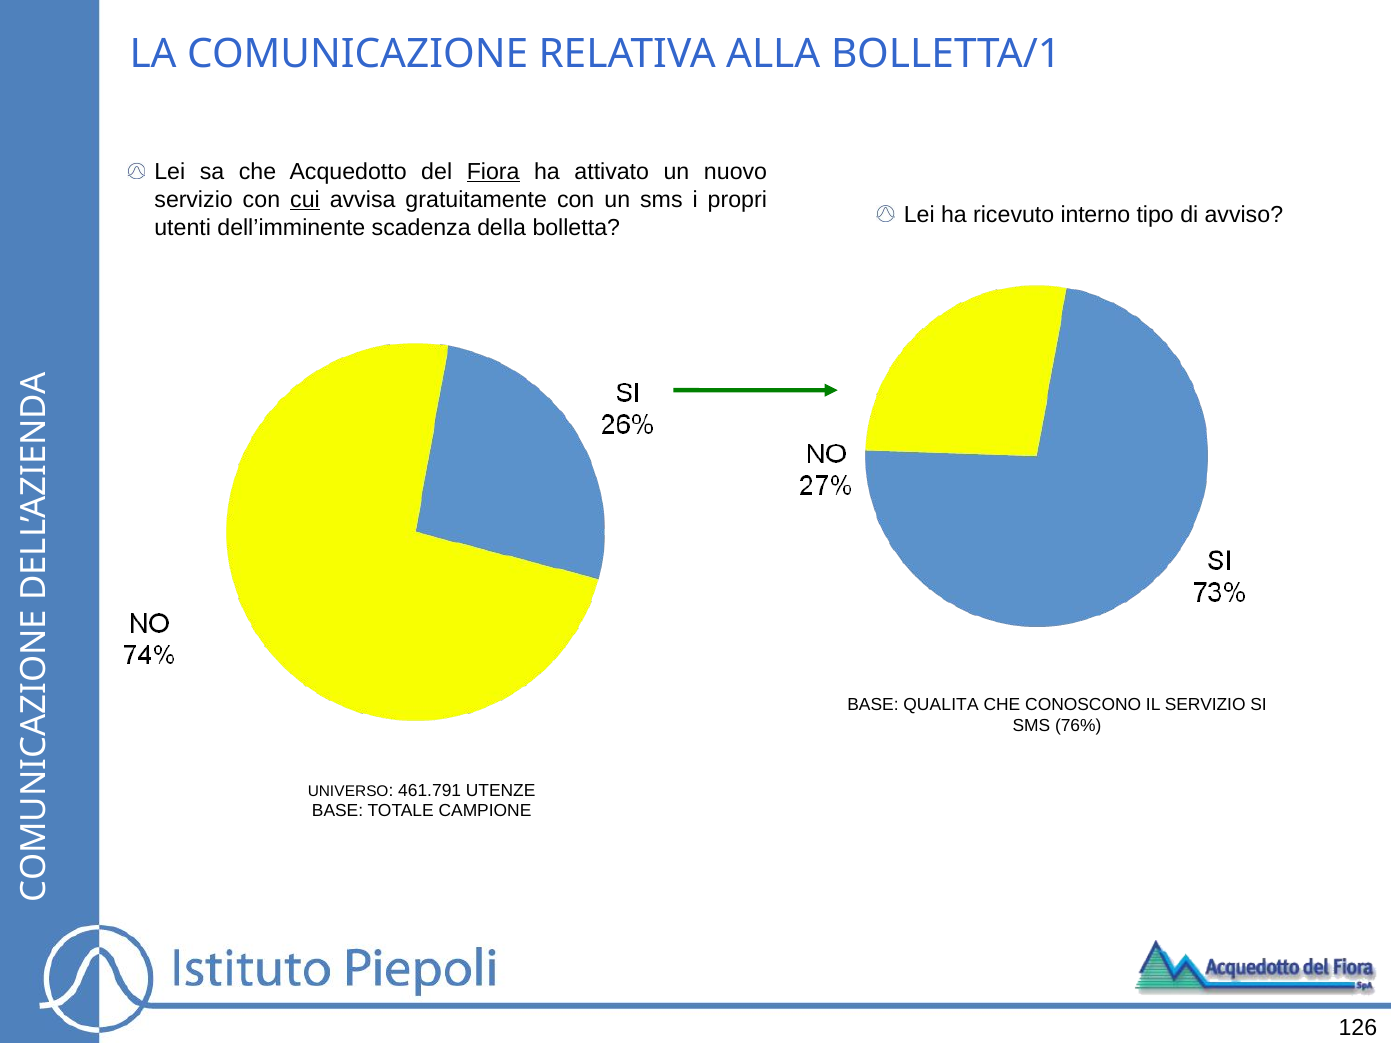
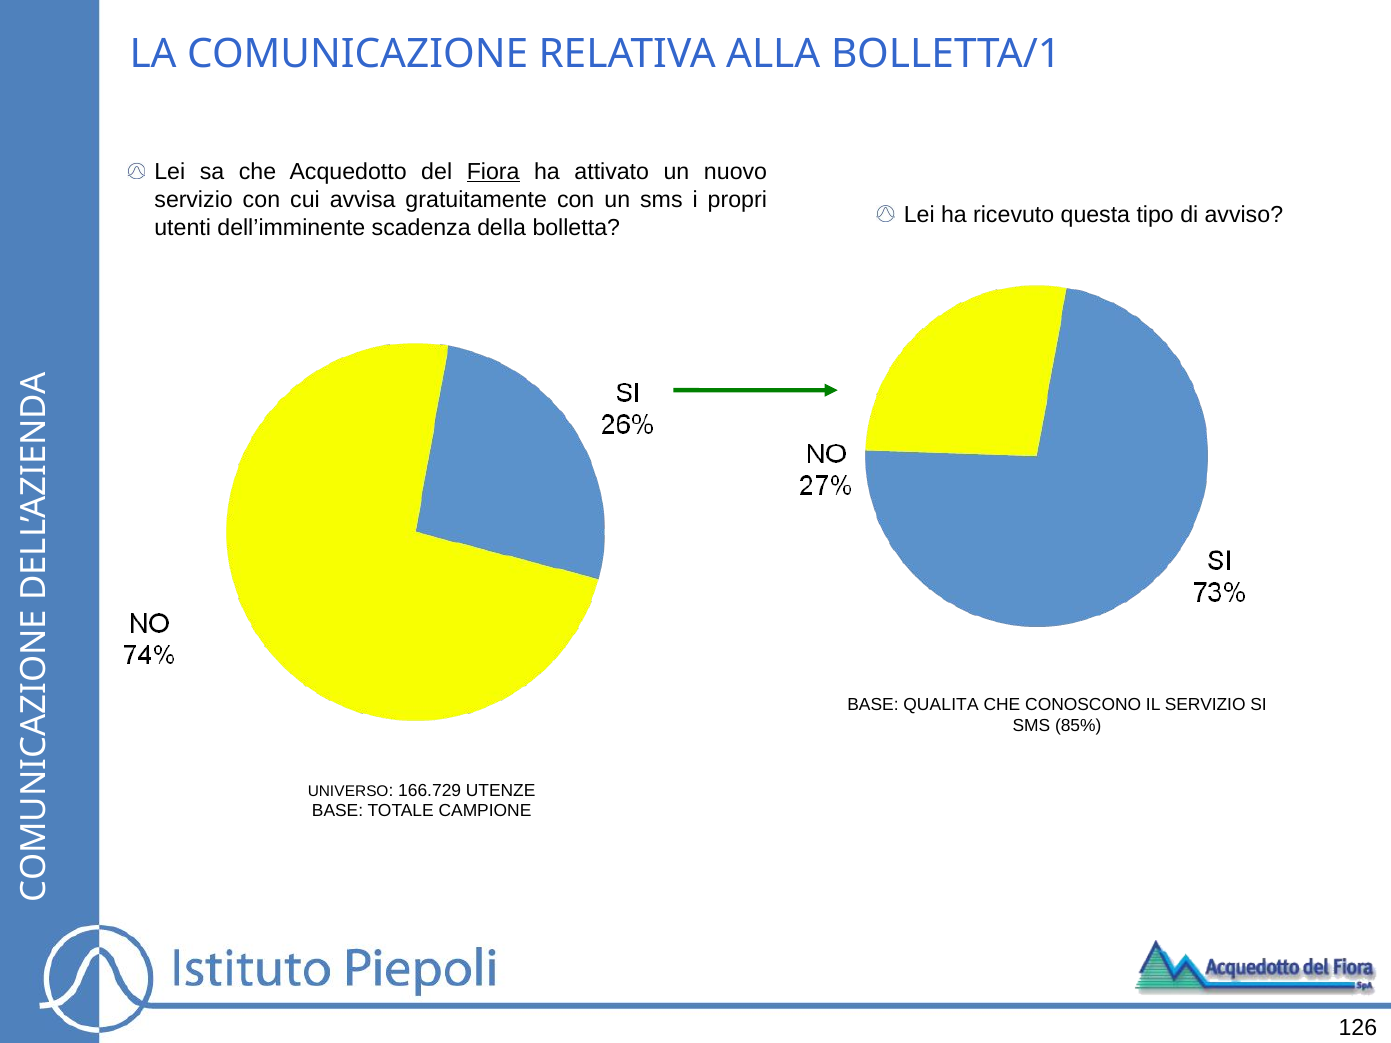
cui underline: present -> none (305, 200)
interno: interno -> questa (1095, 215)
76%: 76% -> 85% (1078, 726)
461.791: 461.791 -> 166.729 (430, 791)
